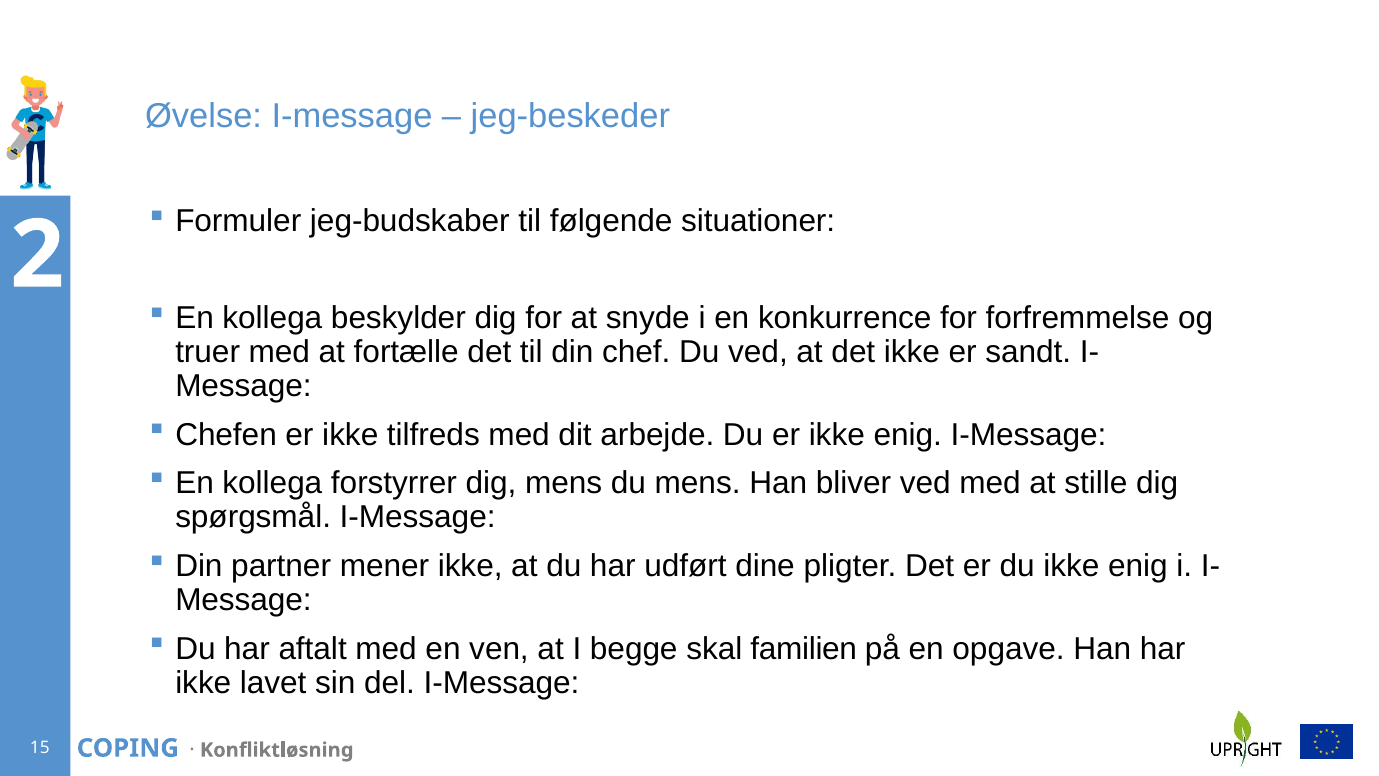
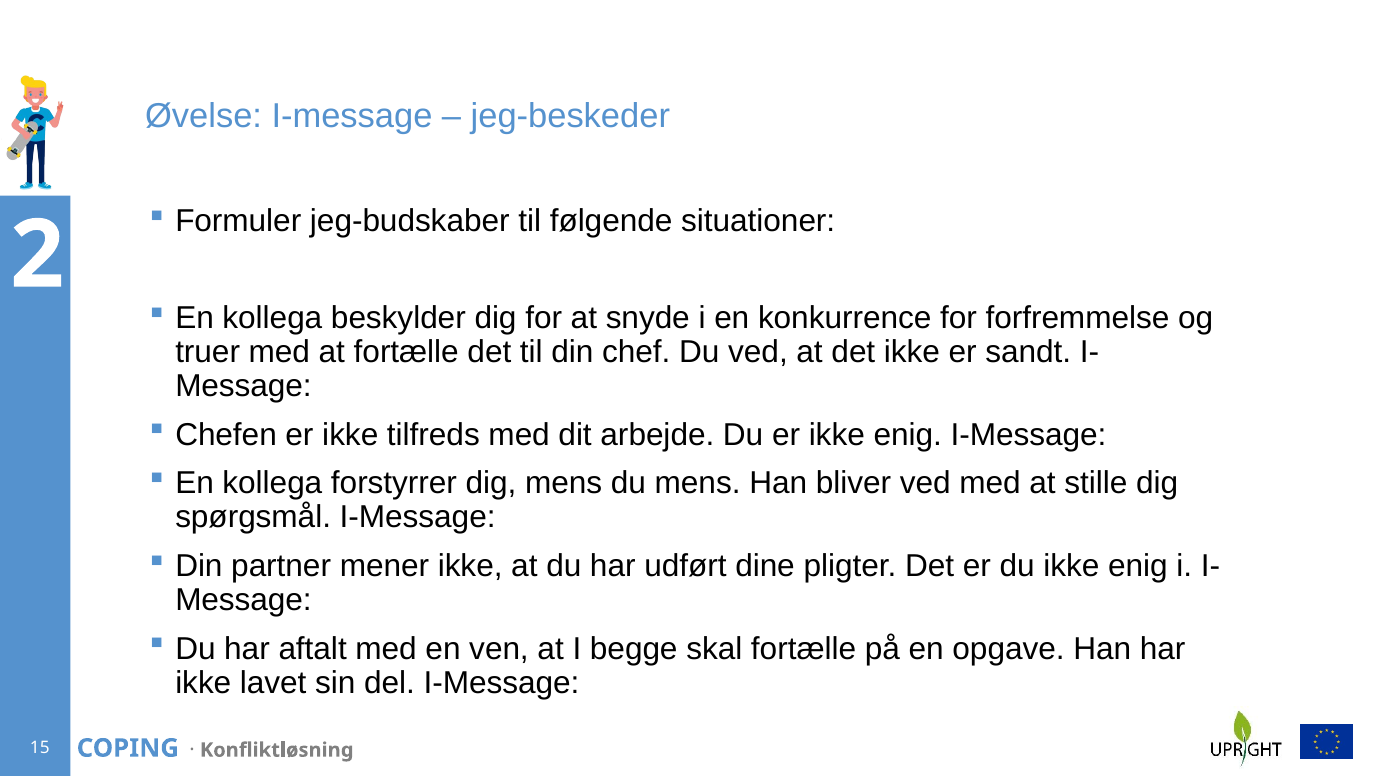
skal familien: familien -> fortælle (804, 648)
